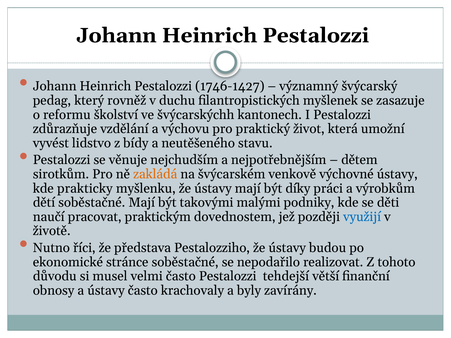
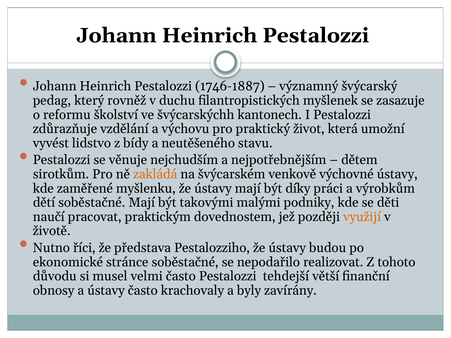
1746-1427: 1746-1427 -> 1746-1887 (230, 86)
prakticky: prakticky -> zaměřené (85, 188)
využijí colour: blue -> orange (362, 217)
